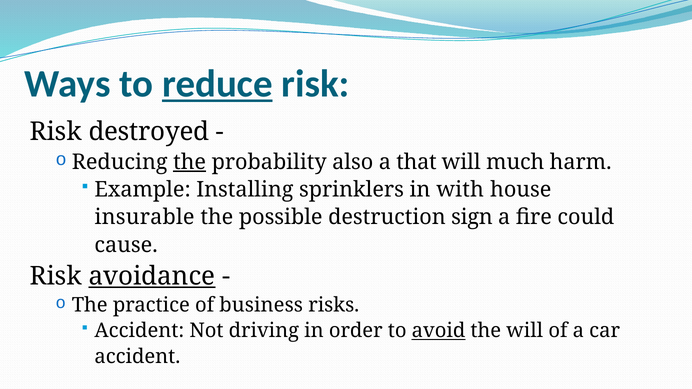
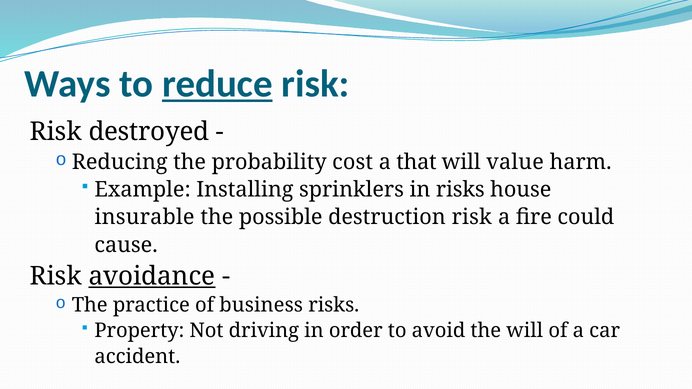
the underline: present -> none (190, 162)
also: also -> cost (353, 162)
much: much -> value (515, 162)
in with: with -> risks (460, 190)
destruction sign: sign -> risk (472, 217)
Accident: Accident -> Property (139, 331)
avoid underline: present -> none (439, 331)
